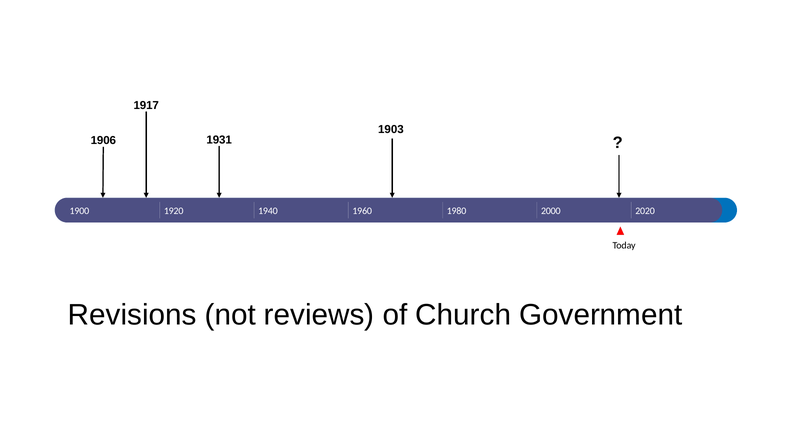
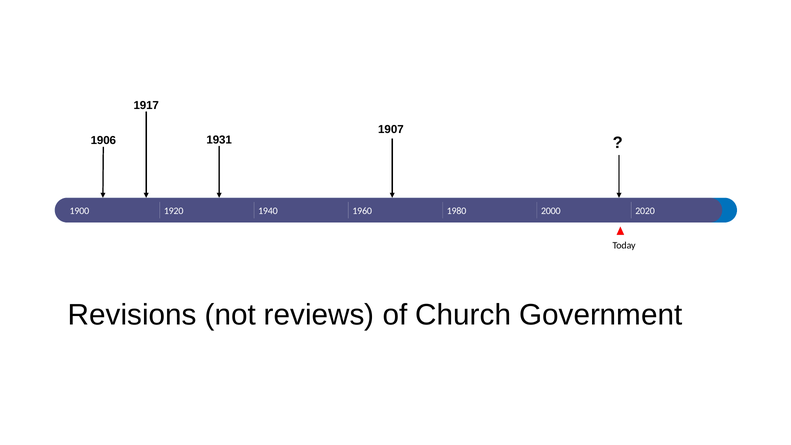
1903: 1903 -> 1907 (391, 130)
